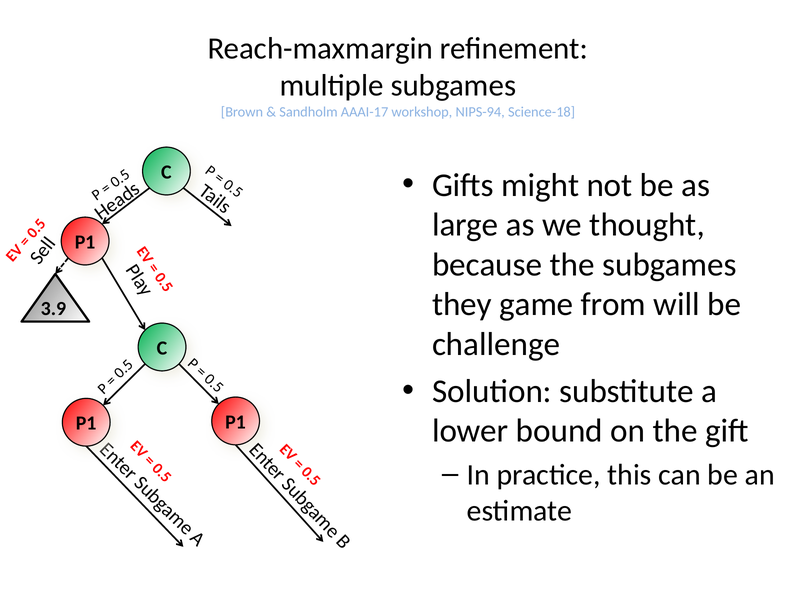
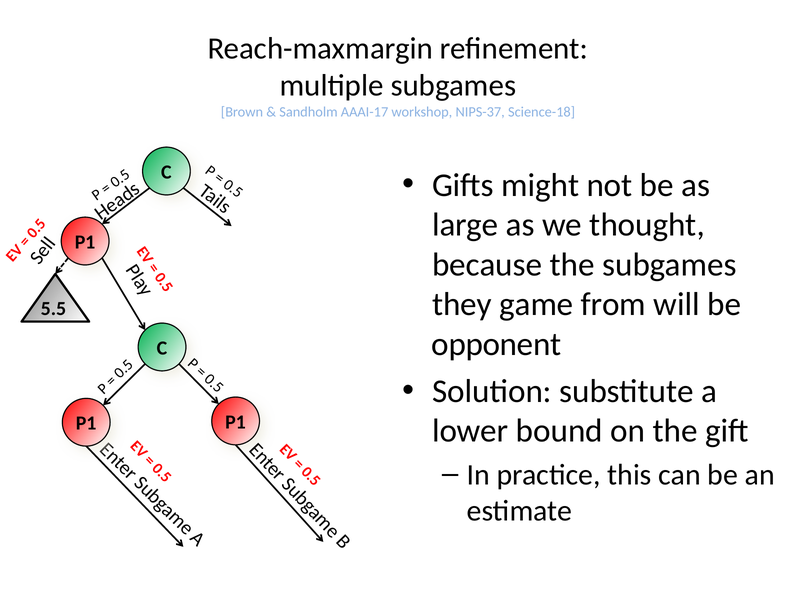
NIPS-94: NIPS-94 -> NIPS-37 (480, 112)
3.9: 3.9 -> 5.5 (53, 309)
challenge: challenge -> opponent (496, 344)
